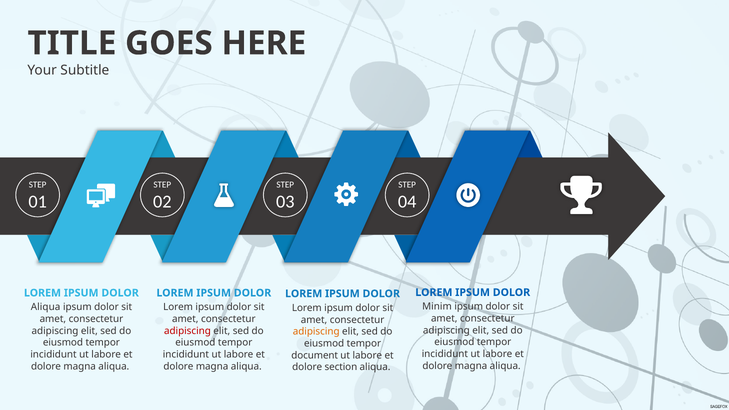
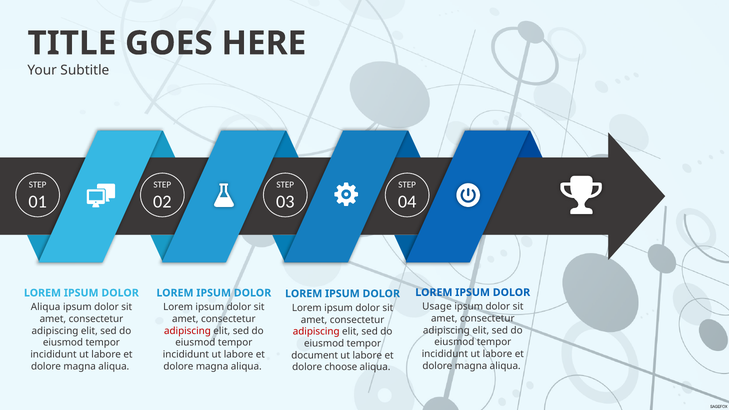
Minim: Minim -> Usage (437, 307)
adipiscing colour: orange -> red (316, 332)
section: section -> choose (341, 367)
